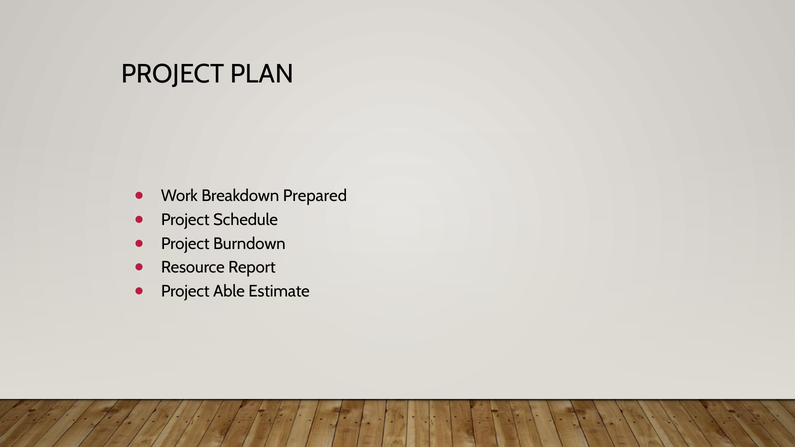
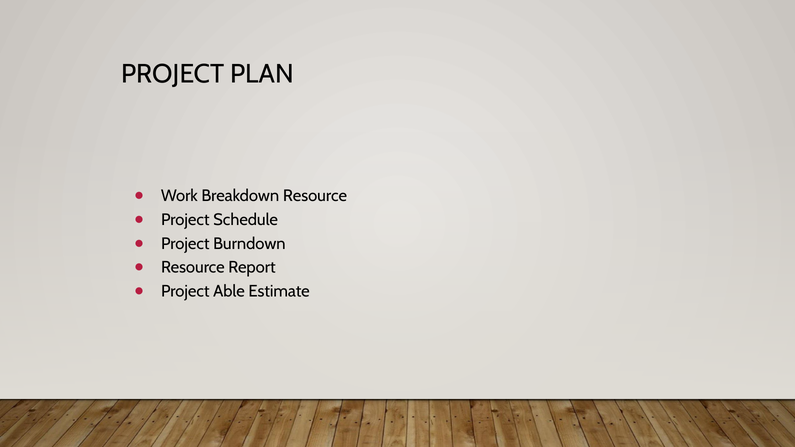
Breakdown Prepared: Prepared -> Resource (315, 196)
